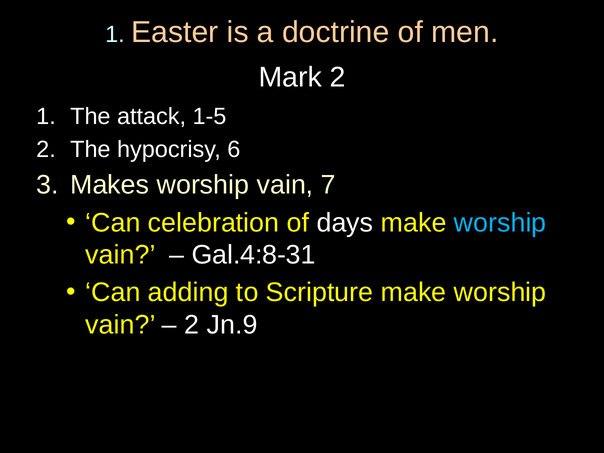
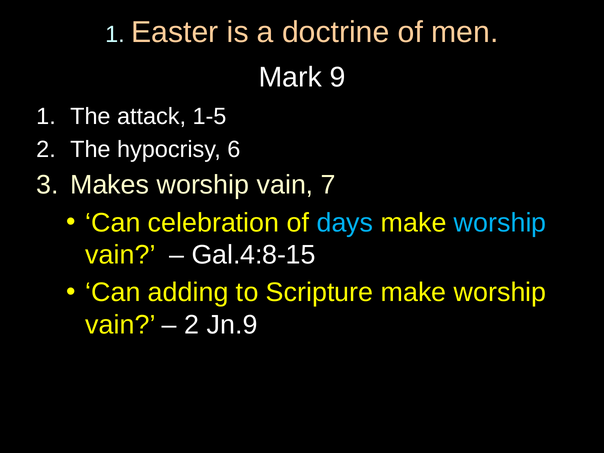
Mark 2: 2 -> 9 (338, 77)
days colour: white -> light blue (345, 223)
Gal.4:8-31: Gal.4:8-31 -> Gal.4:8-15 (254, 255)
